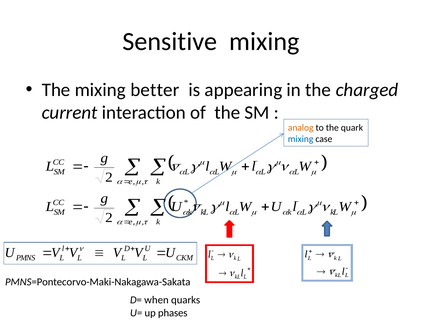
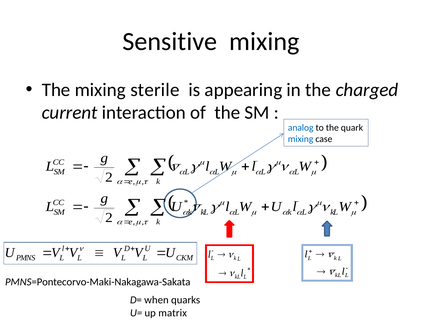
better: better -> sterile (155, 90)
analog colour: orange -> blue (301, 128)
phases: phases -> matrix (173, 313)
